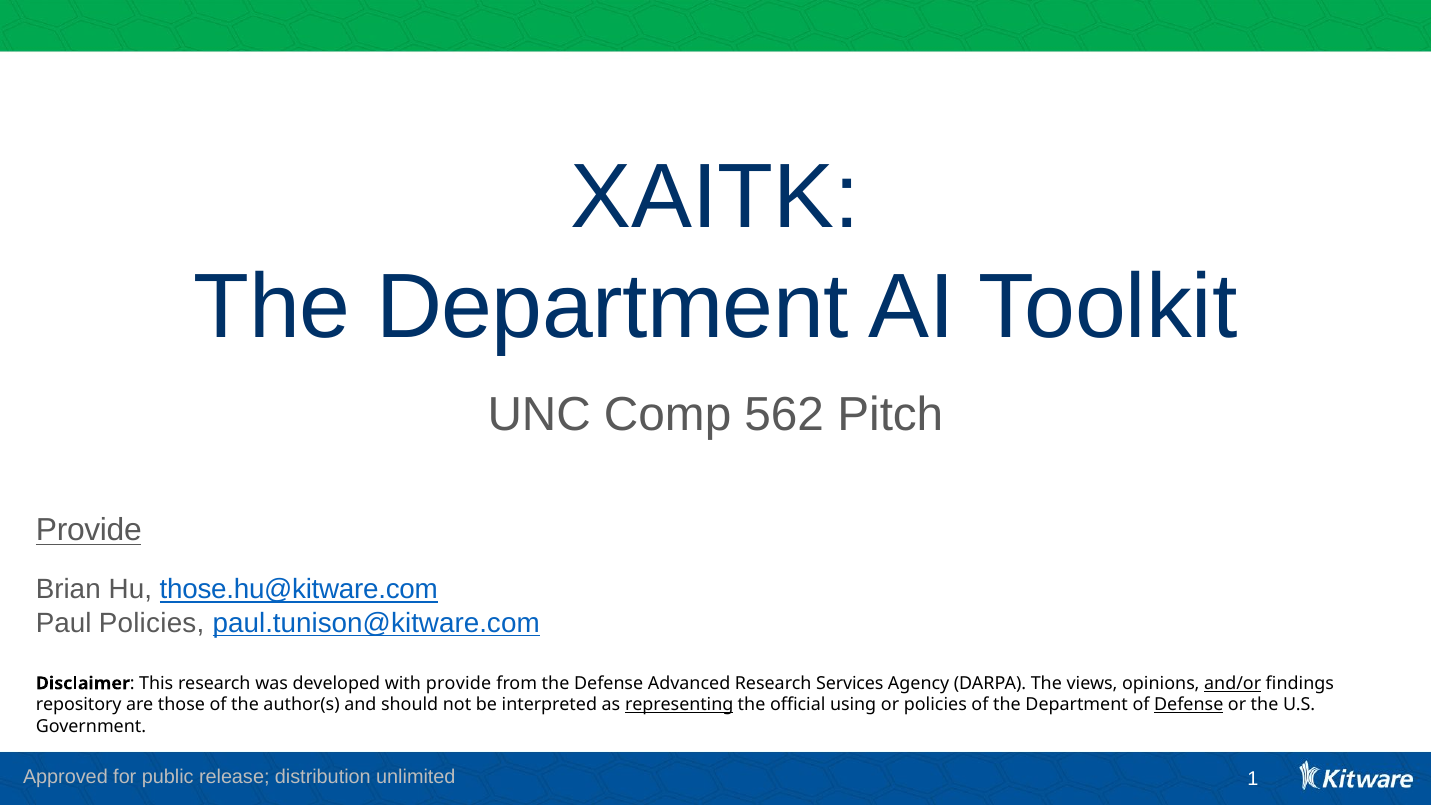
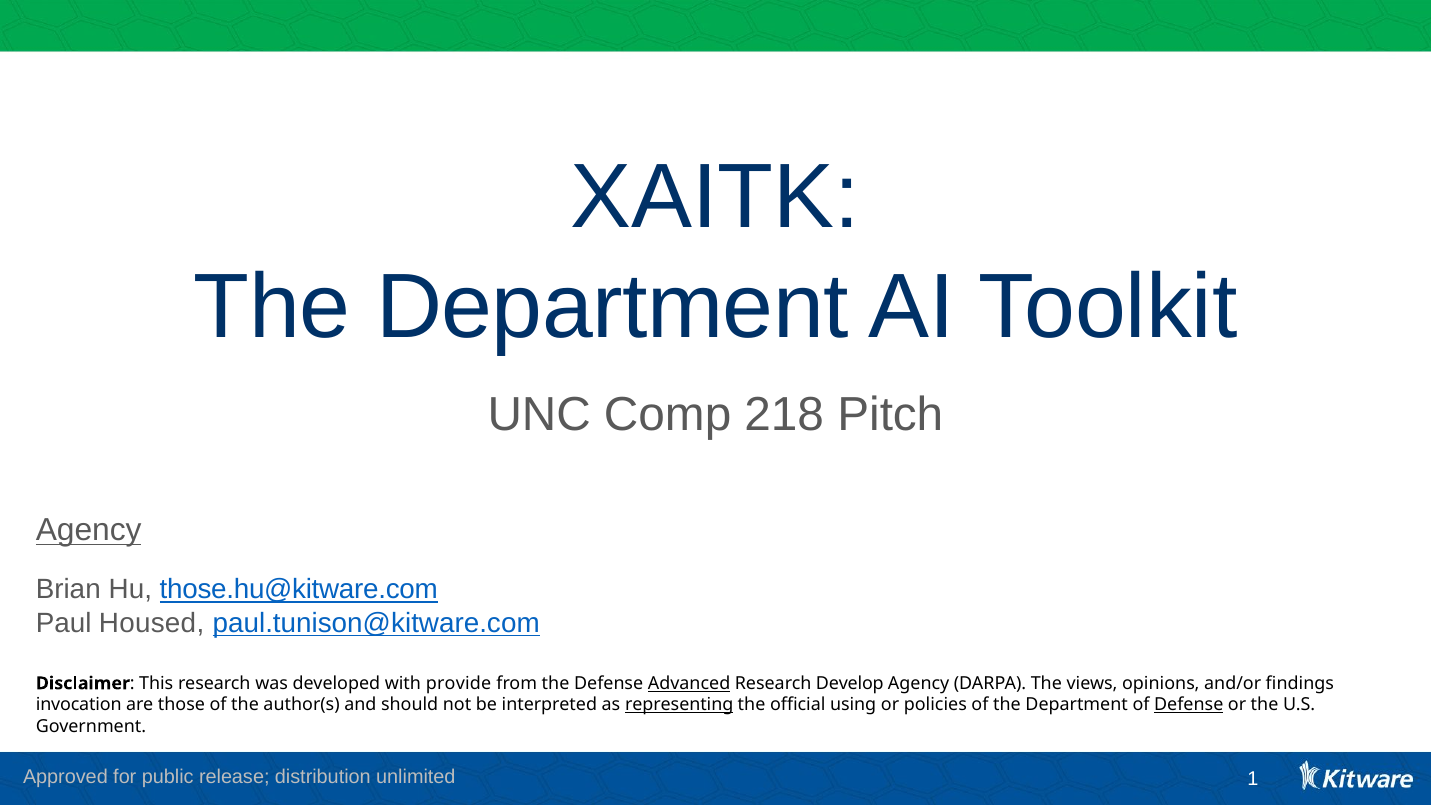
562: 562 -> 218 (784, 415)
Provide: Provide -> Agency (89, 530)
Paul Policies: Policies -> Housed (152, 623)
Advanced underline: none -> present (689, 683)
Services: Services -> Develop (850, 683)
and/or underline: present -> none (1233, 683)
repository: repository -> invocation (79, 705)
